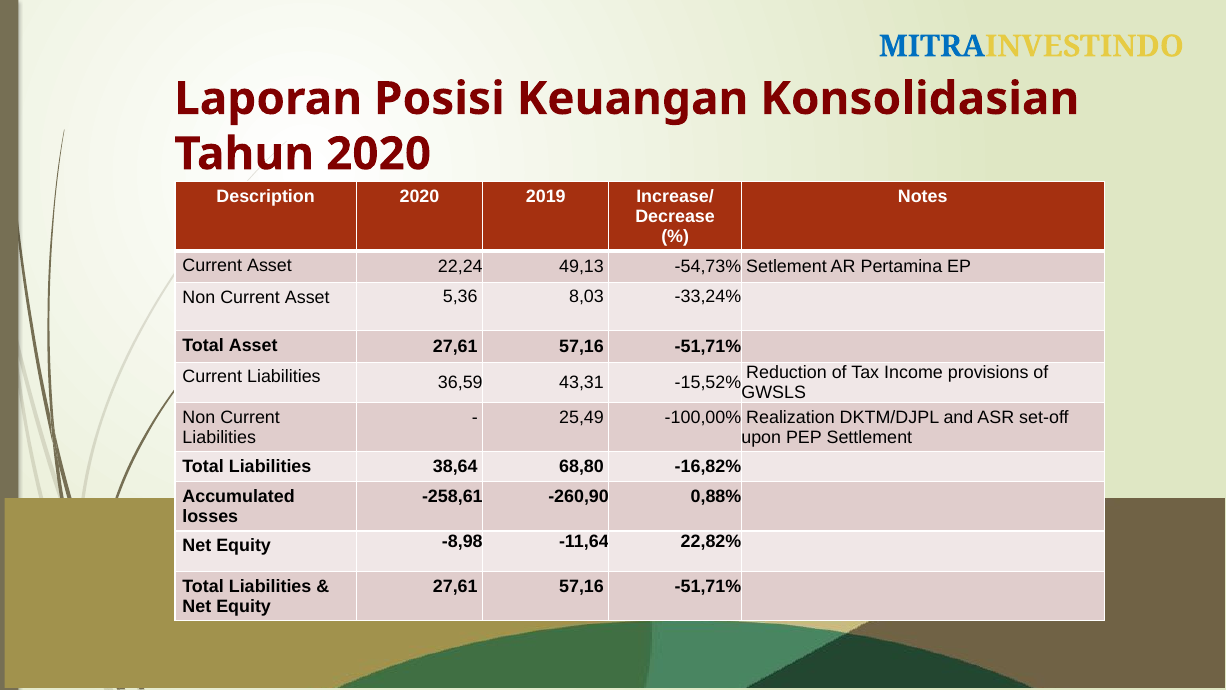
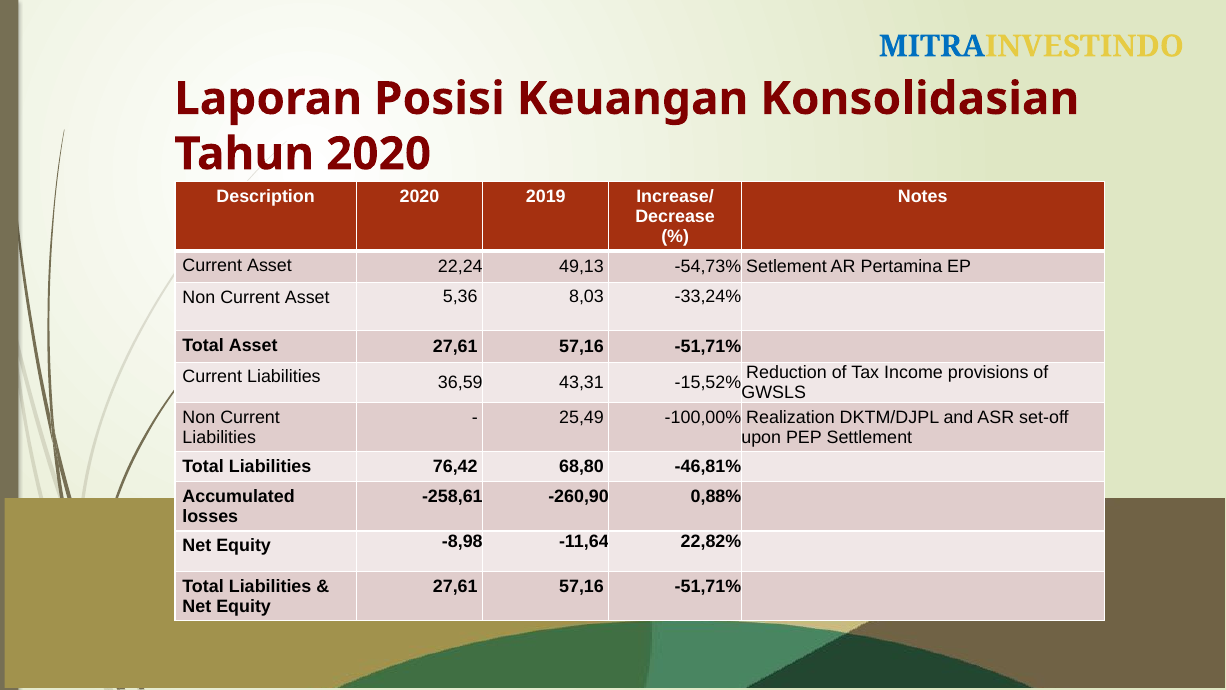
38,64: 38,64 -> 76,42 (455, 467)
-16,82%: -16,82% -> -46,81% (708, 467)
